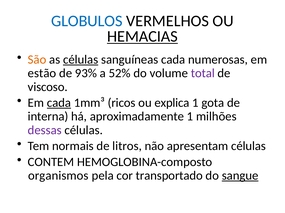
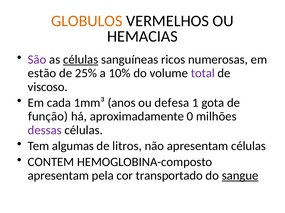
GLOBULOS colour: blue -> orange (87, 21)
HEMACIAS underline: present -> none (142, 37)
São colour: orange -> purple (37, 60)
sanguíneas cada: cada -> ricos (173, 60)
93%: 93% -> 25% (86, 73)
52%: 52% -> 10% (120, 73)
cada underline: present -> none (59, 103)
ricos: ricos -> anos (122, 103)
explica: explica -> defesa (172, 103)
interna: interna -> função (48, 117)
aproximadamente 1: 1 -> 0 (190, 117)
normais: normais -> algumas (73, 146)
organismos: organismos -> apresentam (58, 176)
